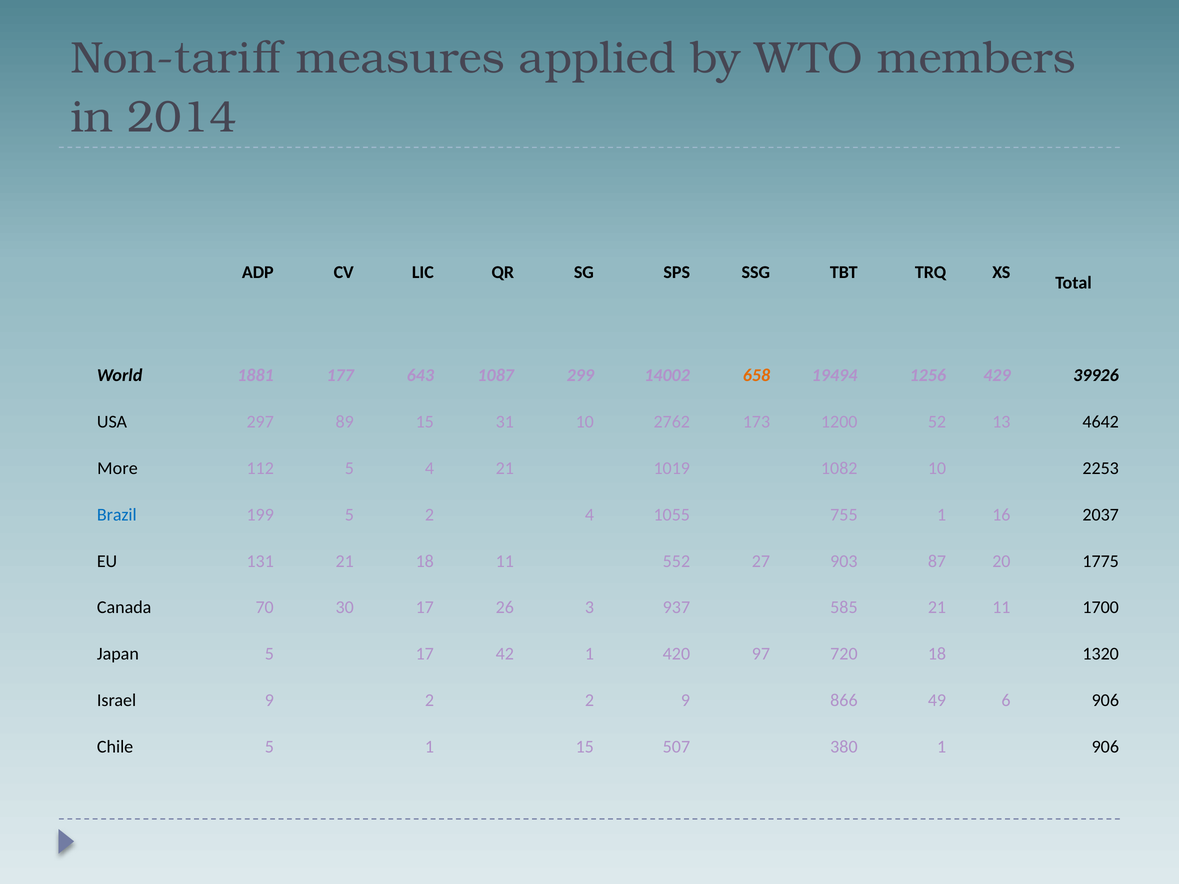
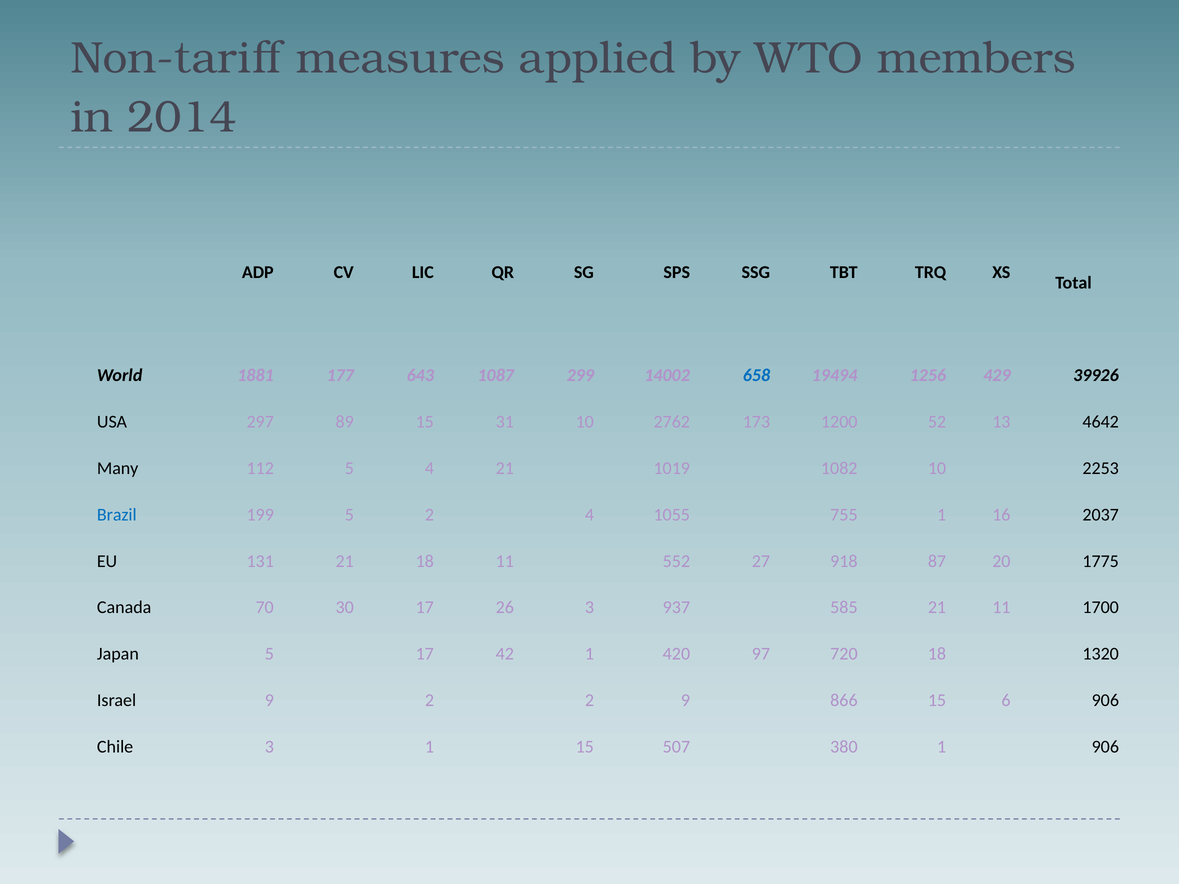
658 colour: orange -> blue (757, 376)
More: More -> Many (118, 468)
903: 903 -> 918 (844, 561)
866 49: 49 -> 15 (937, 700)
Chile 5: 5 -> 3 (269, 747)
